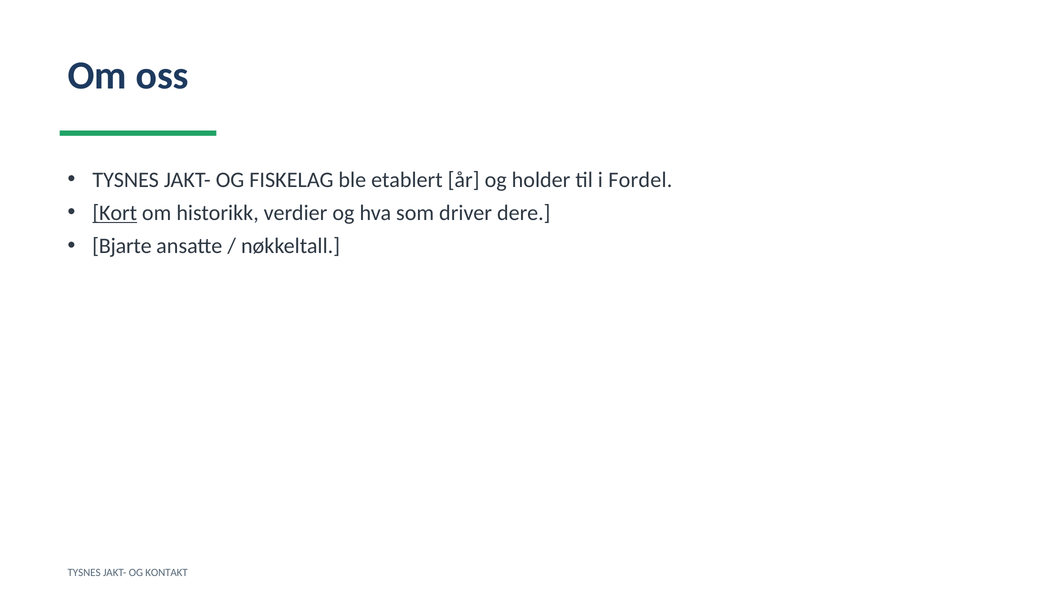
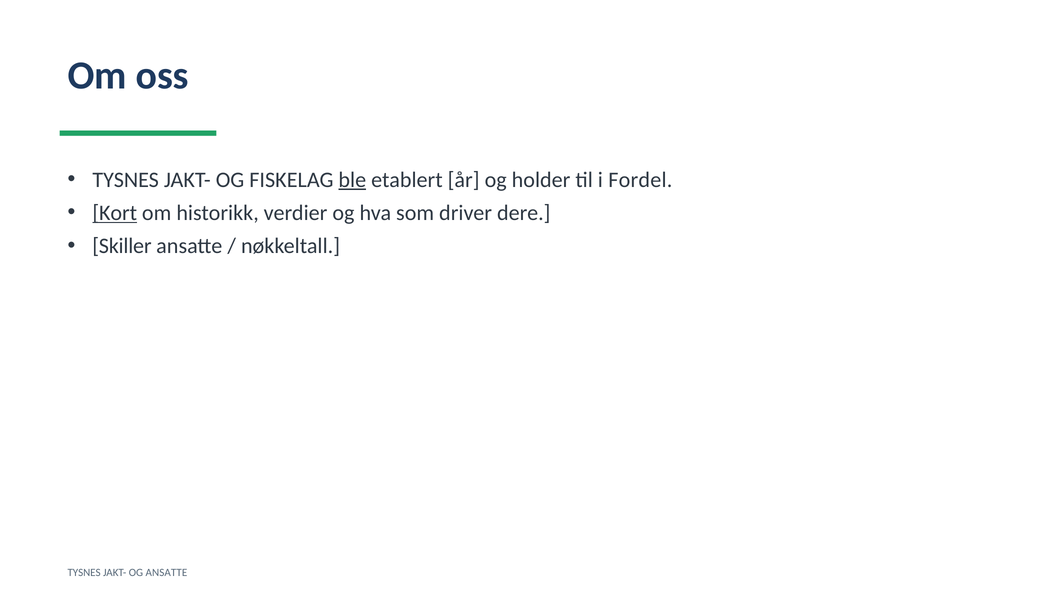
ble underline: none -> present (352, 180)
Bjarte: Bjarte -> Skiller (122, 246)
OG KONTAKT: KONTAKT -> ANSATTE (166, 573)
